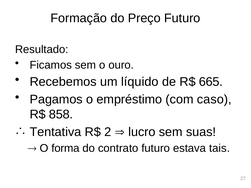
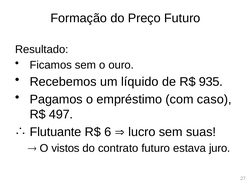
665: 665 -> 935 (211, 82)
858: 858 -> 497 (61, 115)
Tentativa: Tentativa -> Flutuante (56, 132)
2: 2 -> 6 (108, 132)
forma: forma -> vistos (65, 148)
tais: tais -> juro (220, 148)
